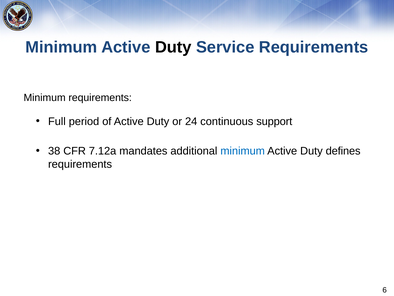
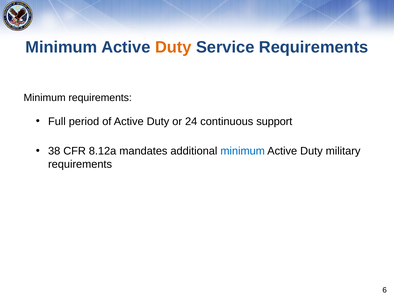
Duty colour: black -> orange (173, 47)
7.12a: 7.12a -> 8.12a (103, 151)
defines: defines -> military (343, 151)
